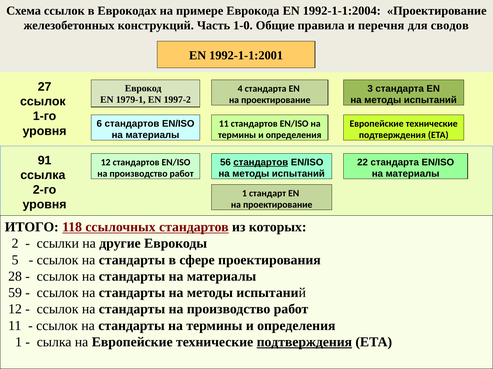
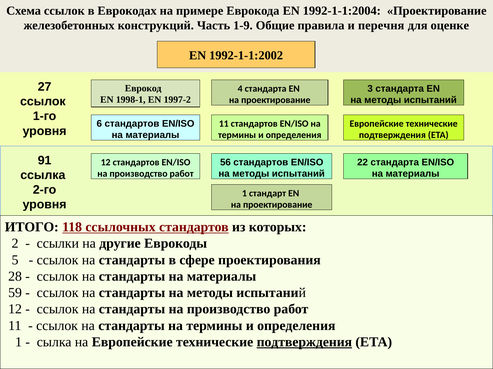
1-0: 1-0 -> 1-9 (243, 25)
сводов: сводов -> оценке (450, 25)
1992-1-1:2001: 1992-1-1:2001 -> 1992-1-1:2002 (246, 55)
1979-1: 1979-1 -> 1998-1 (131, 100)
стандартов underline: present -> none (261, 163)
